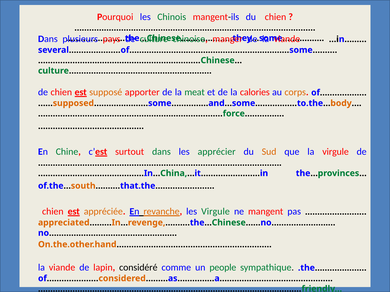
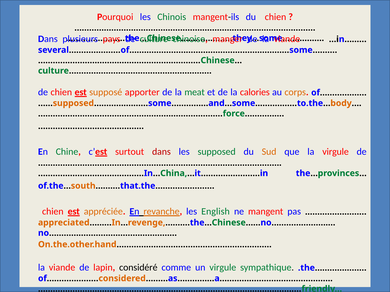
dans colour: green -> red (161, 152)
apprécier: apprécier -> supposed (217, 152)
les Virgule: Virgule -> English (215, 212)
un people: people -> virgule (223, 268)
